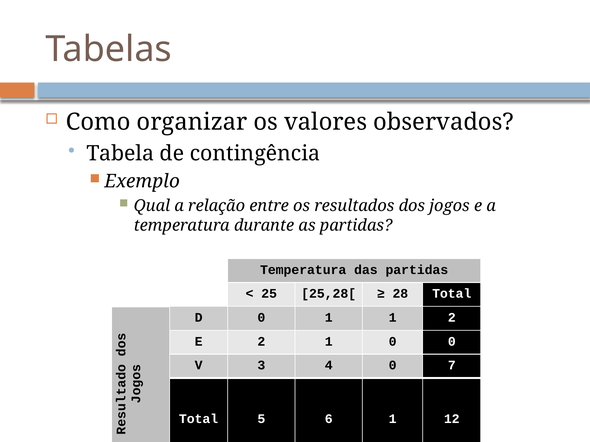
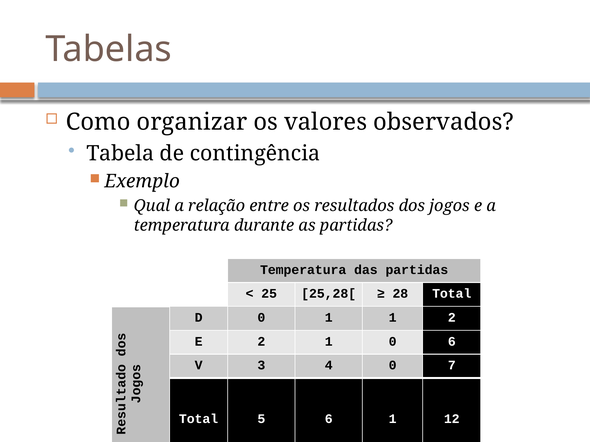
0 0: 0 -> 6 (452, 342)
